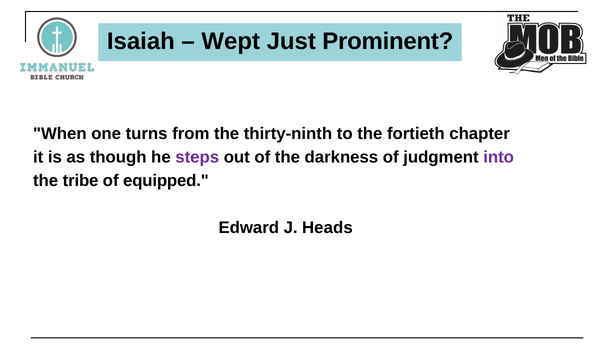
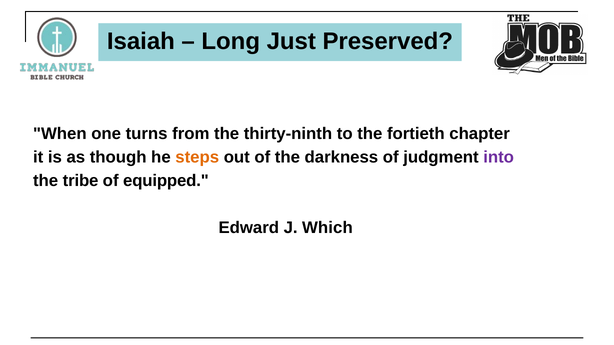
Wept: Wept -> Long (231, 42)
Prominent: Prominent -> Preserved (388, 42)
steps colour: purple -> orange (197, 158)
Heads: Heads -> Which (327, 228)
